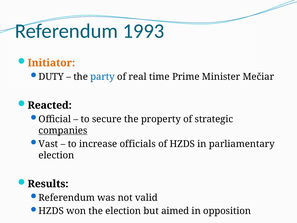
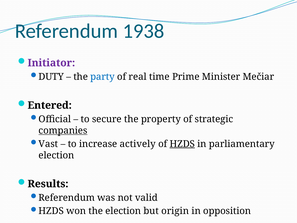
1993: 1993 -> 1938 (144, 31)
Initiator colour: orange -> purple (51, 63)
Reacted: Reacted -> Entered (50, 105)
officials: officials -> actively (138, 144)
HZDS underline: none -> present (182, 144)
aimed: aimed -> origin (175, 211)
